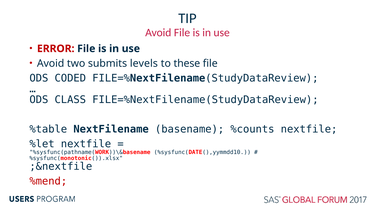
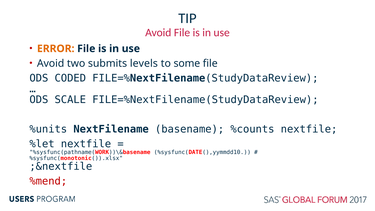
ERROR colour: red -> orange (56, 49)
these: these -> some (187, 63)
CLASS: CLASS -> SCALE (70, 100)
%table: %table -> %units (48, 129)
